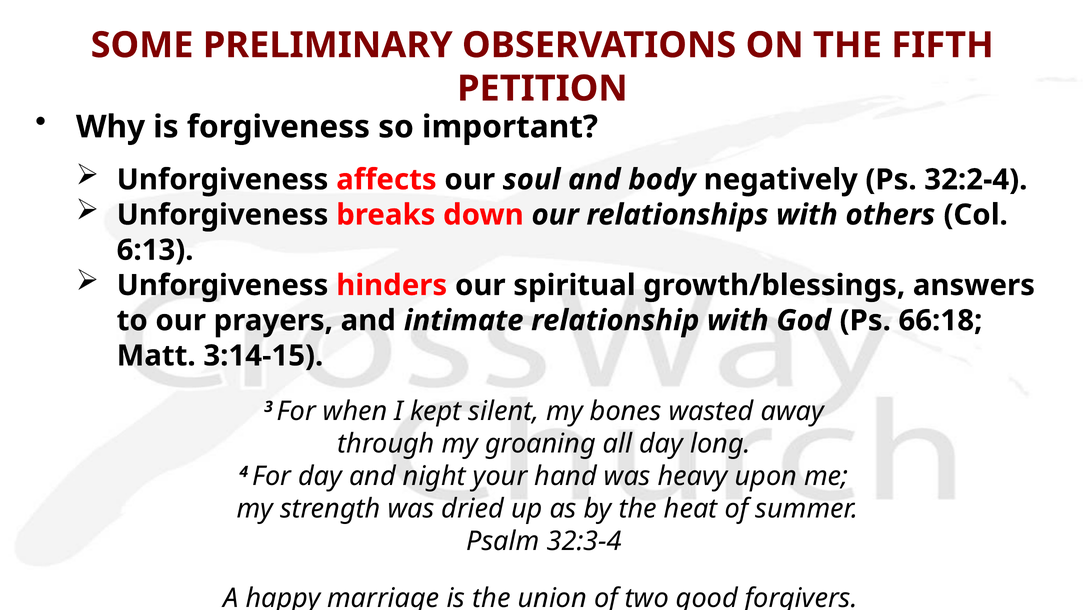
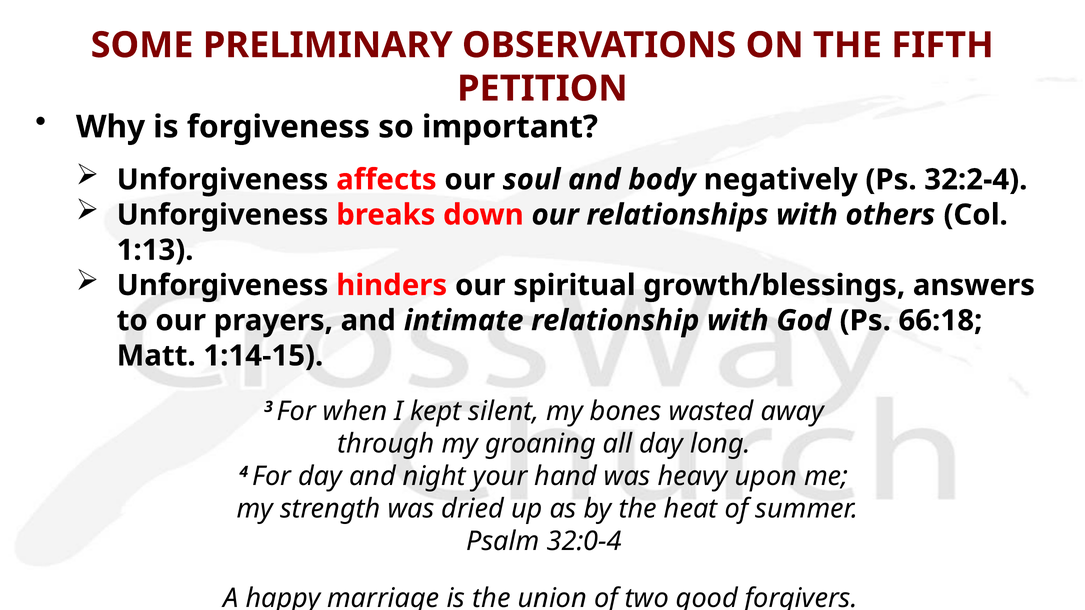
6:13: 6:13 -> 1:13 (155, 250)
3:14-15: 3:14-15 -> 1:14-15 (263, 356)
32:3-4: 32:3-4 -> 32:0-4 (584, 542)
